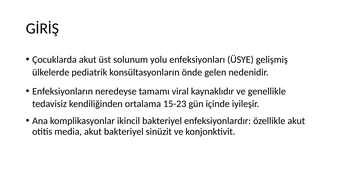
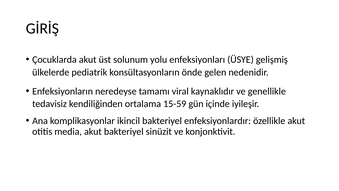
15-23: 15-23 -> 15-59 (175, 104)
